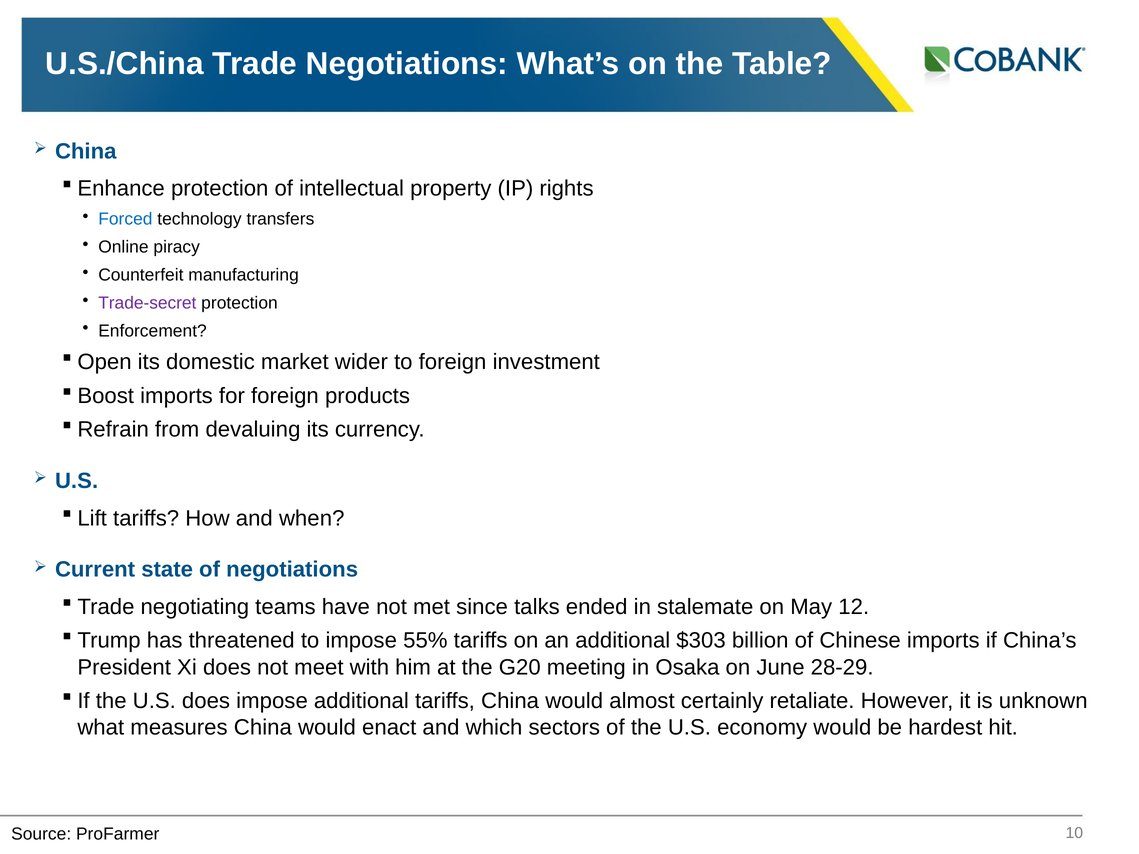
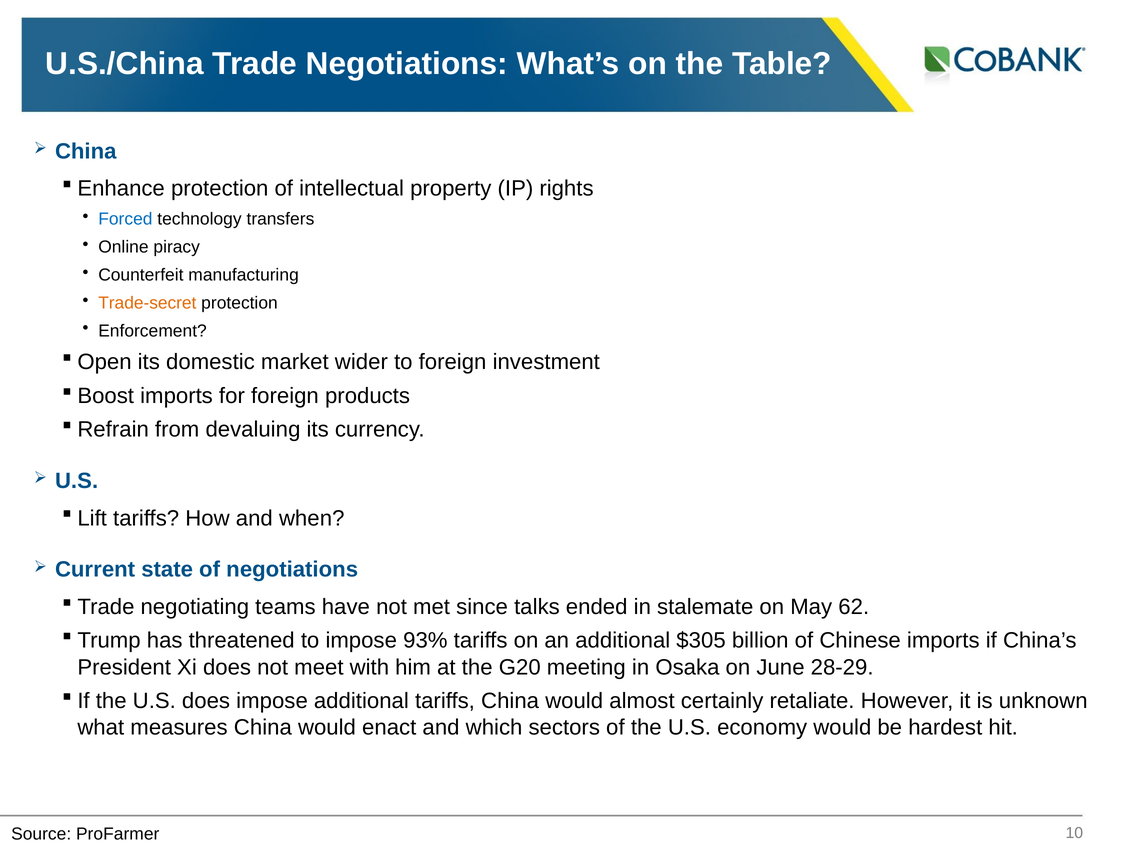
Trade-secret colour: purple -> orange (147, 303)
12: 12 -> 62 (854, 607)
55%: 55% -> 93% (425, 641)
$303: $303 -> $305 (701, 641)
